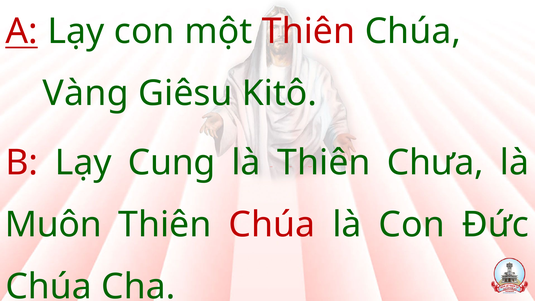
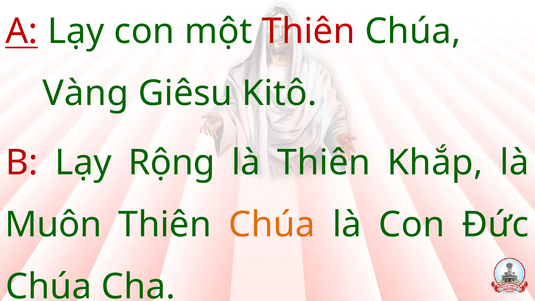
Cung: Cung -> Rộng (172, 163)
Chưa: Chưa -> Khắp (435, 163)
Chúa colour: red -> orange (272, 225)
